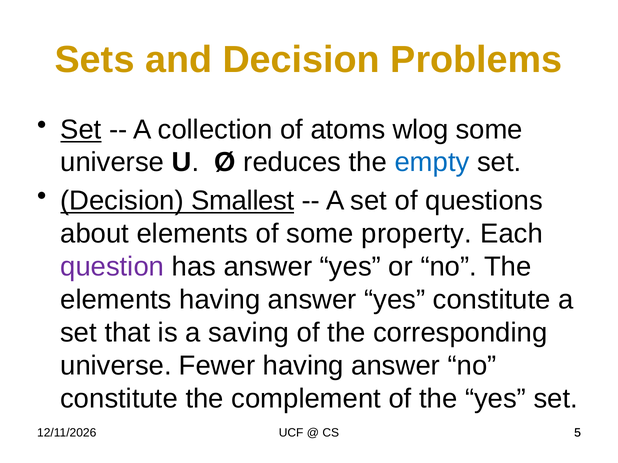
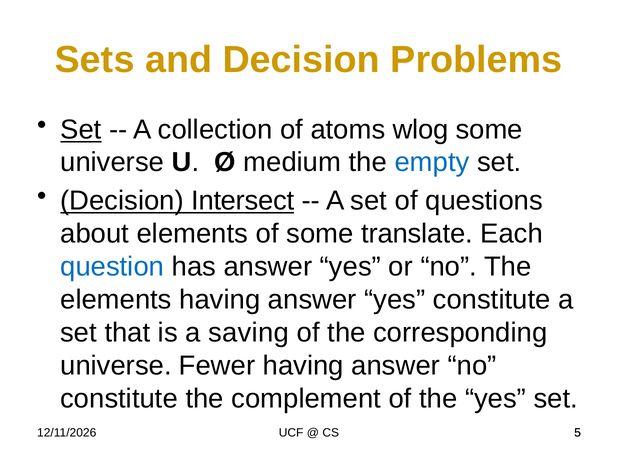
reduces: reduces -> medium (292, 163)
Smallest: Smallest -> Intersect (243, 201)
property: property -> translate (417, 234)
question colour: purple -> blue (112, 267)
